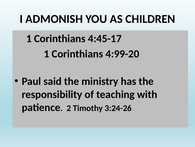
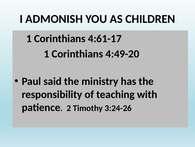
4:45-17: 4:45-17 -> 4:61-17 (105, 38)
4:99-20: 4:99-20 -> 4:49-20 (122, 54)
